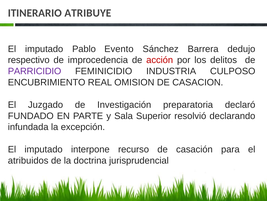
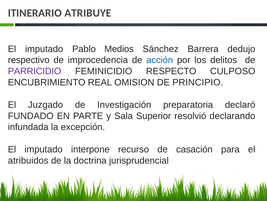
Evento: Evento -> Medios (119, 49)
acción colour: red -> blue (160, 60)
INDUSTRIA: INDUSTRIA -> RESPECTO (171, 71)
CASACION: CASACION -> PRINCIPIO (198, 82)
